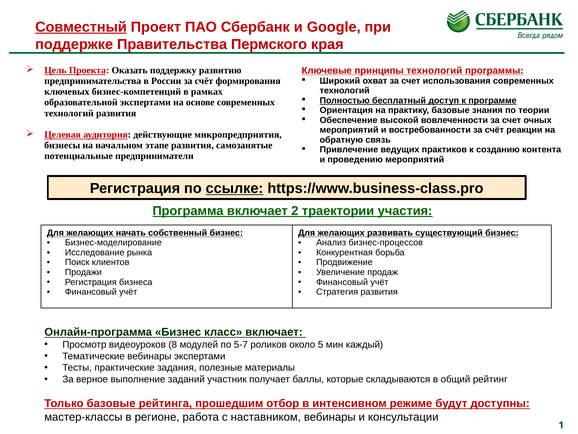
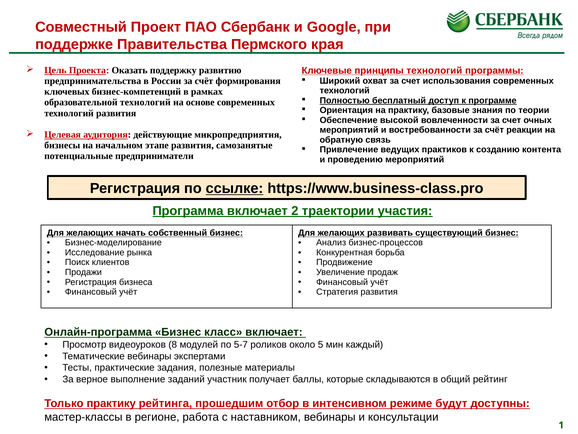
Совместный underline: present -> none (81, 27)
образовательной экспертами: экспертами -> технологий (145, 102)
Только базовые: базовые -> практику (111, 403)
